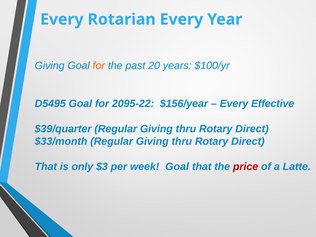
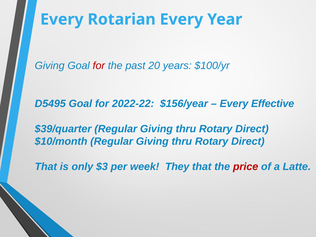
for colour: orange -> red (99, 66)
2095-22: 2095-22 -> 2022-22 (133, 104)
$33/month: $33/month -> $10/month (61, 141)
week Goal: Goal -> They (177, 167)
